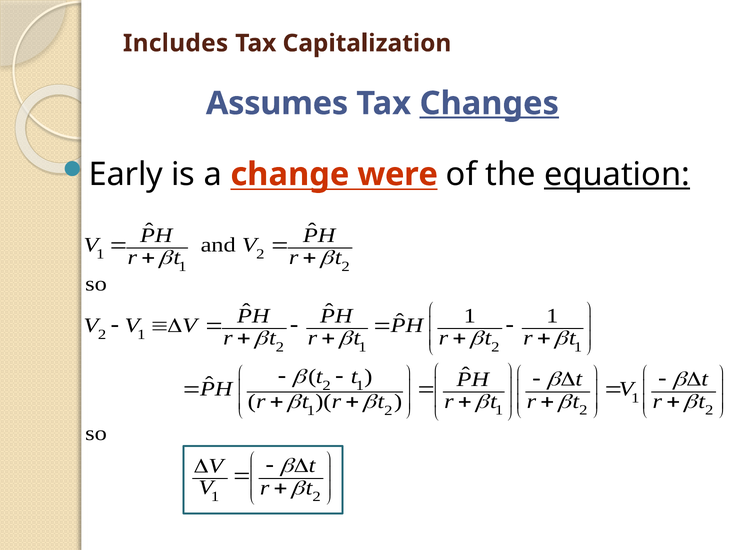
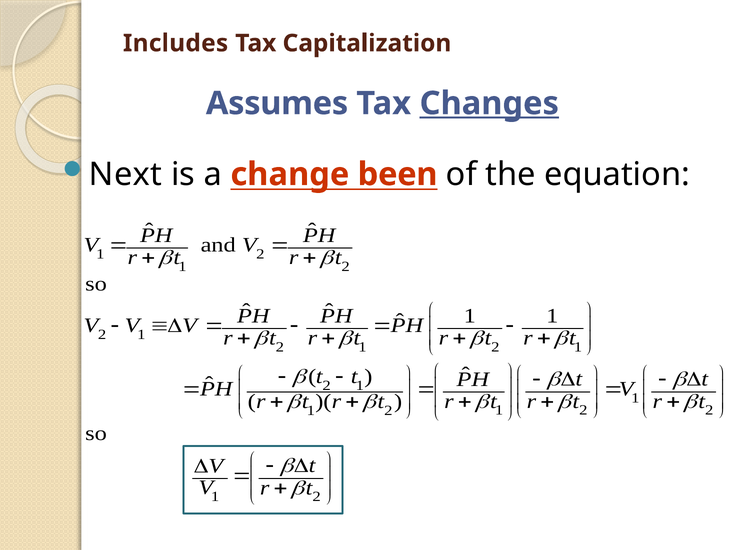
Early: Early -> Next (126, 175)
were: were -> been (398, 175)
equation underline: present -> none (617, 175)
